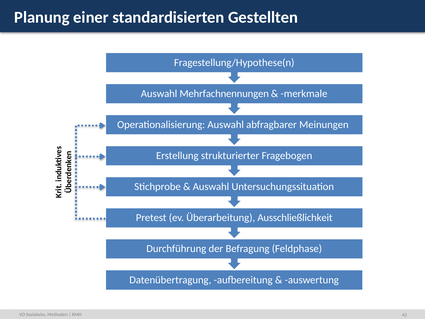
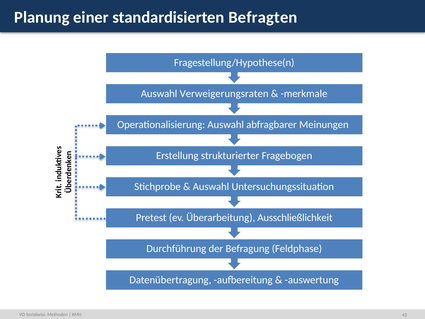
Gestellten: Gestellten -> Befragten (263, 18)
Mehrfachnennungen: Mehrfachnennungen -> Verweigerungsraten (224, 94)
